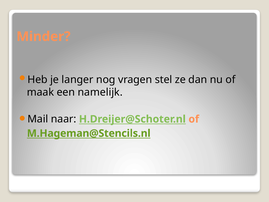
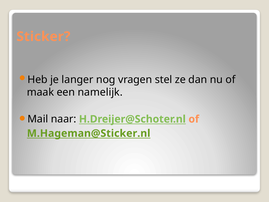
Minder: Minder -> Sticker (43, 36)
M.Hageman@Stencils.nl: M.Hageman@Stencils.nl -> M.Hageman@Sticker.nl (89, 133)
